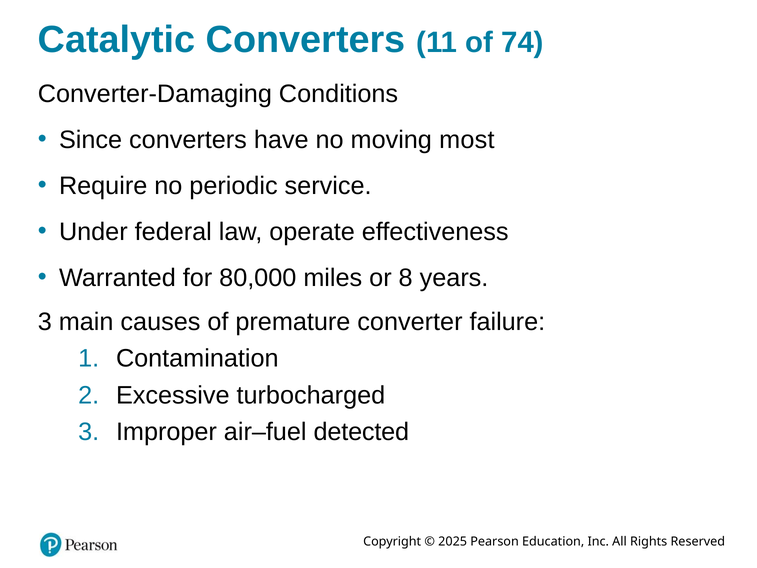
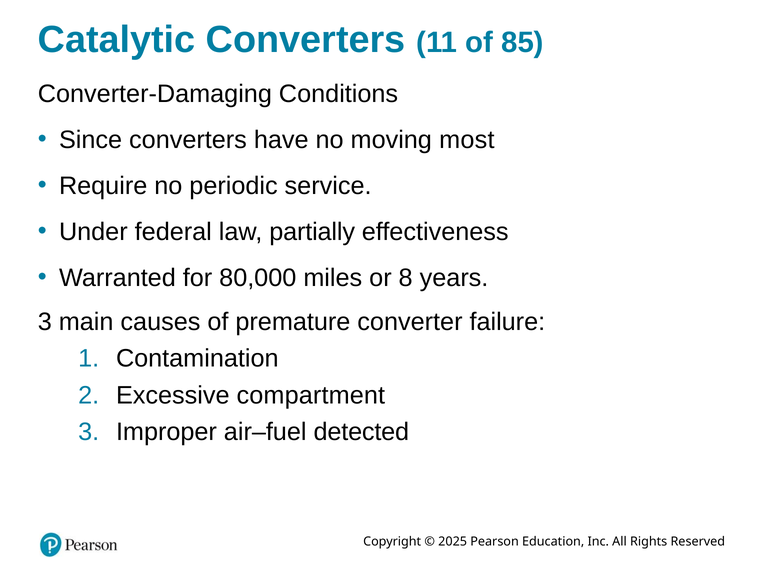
74: 74 -> 85 (523, 42)
operate: operate -> partially (312, 232)
turbocharged: turbocharged -> compartment (311, 395)
